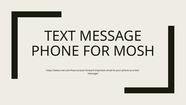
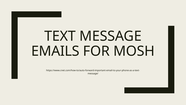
PHONE: PHONE -> EMAILS (55, 51)
